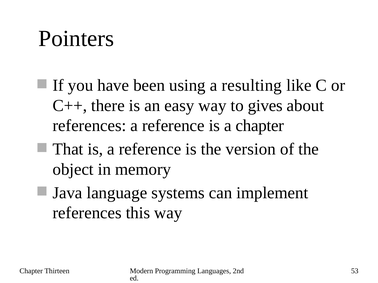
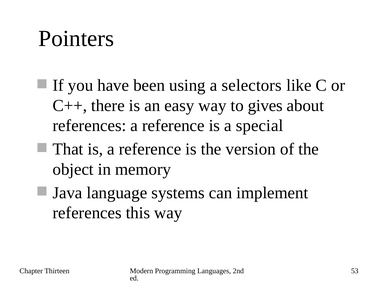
resulting: resulting -> selectors (252, 86)
a chapter: chapter -> special (260, 126)
